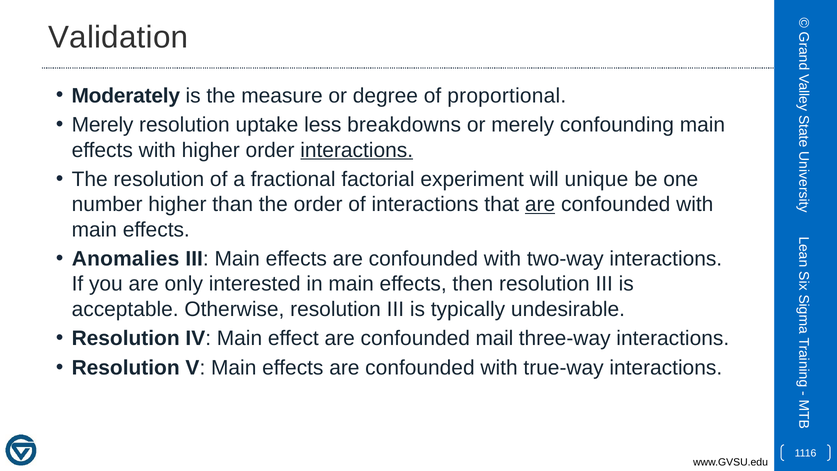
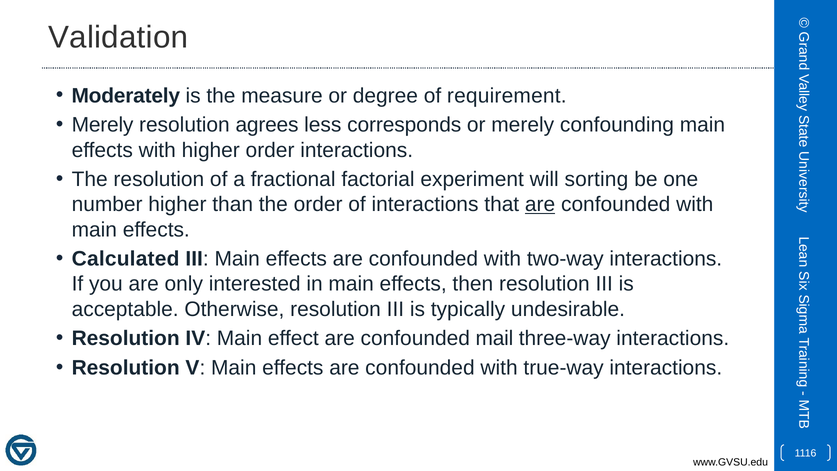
proportional: proportional -> requirement (507, 96)
uptake: uptake -> agrees (267, 125)
breakdowns: breakdowns -> corresponds (404, 125)
interactions underline: present -> none (357, 150)
unique: unique -> sorting (596, 179)
Anomalies: Anomalies -> Calculated (126, 259)
